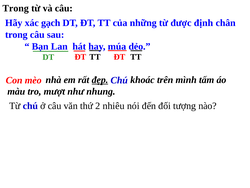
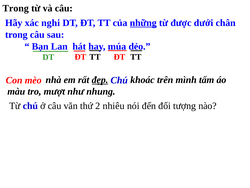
gạch: gạch -> nghi (51, 23)
những underline: none -> present (143, 23)
định: định -> dưới (204, 23)
